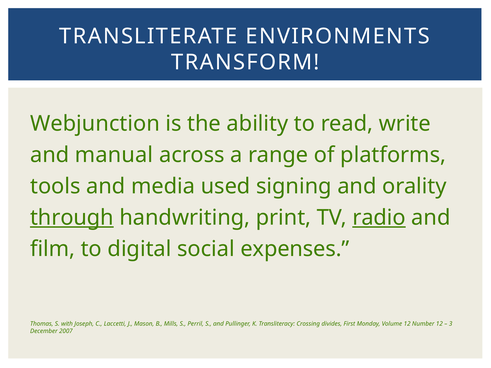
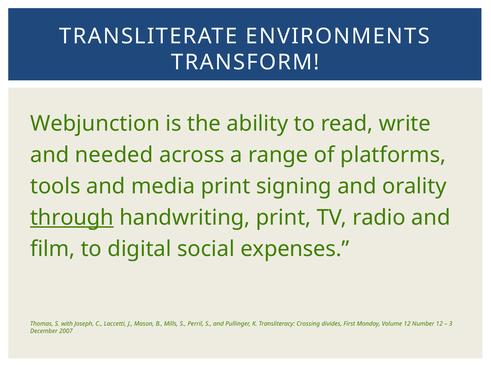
manual: manual -> needed (114, 155)
media used: used -> print (226, 186)
radio underline: present -> none (379, 218)
